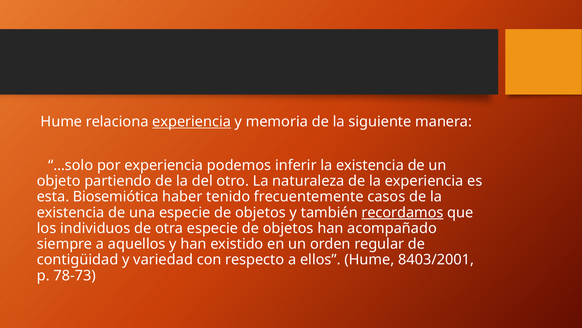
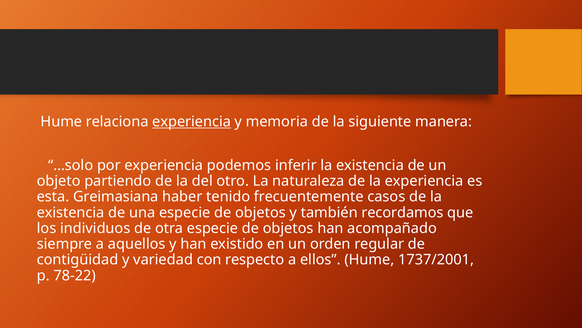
Biosemiótica: Biosemiótica -> Greimasiana (116, 196)
recordamos underline: present -> none (402, 212)
8403/2001: 8403/2001 -> 1737/2001 (436, 259)
78-73: 78-73 -> 78-22 (75, 275)
